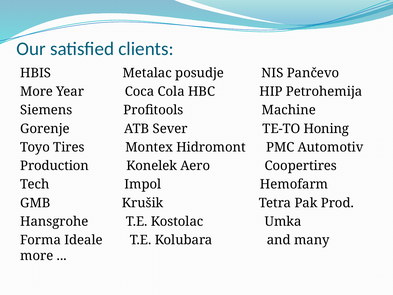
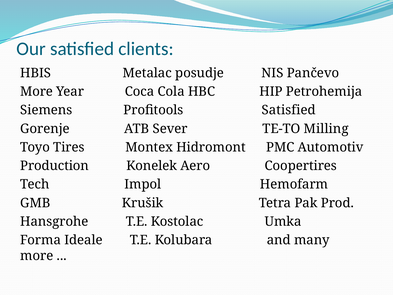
Profitools Machine: Machine -> Satisfied (289, 110)
Honing: Honing -> Milling (326, 129)
